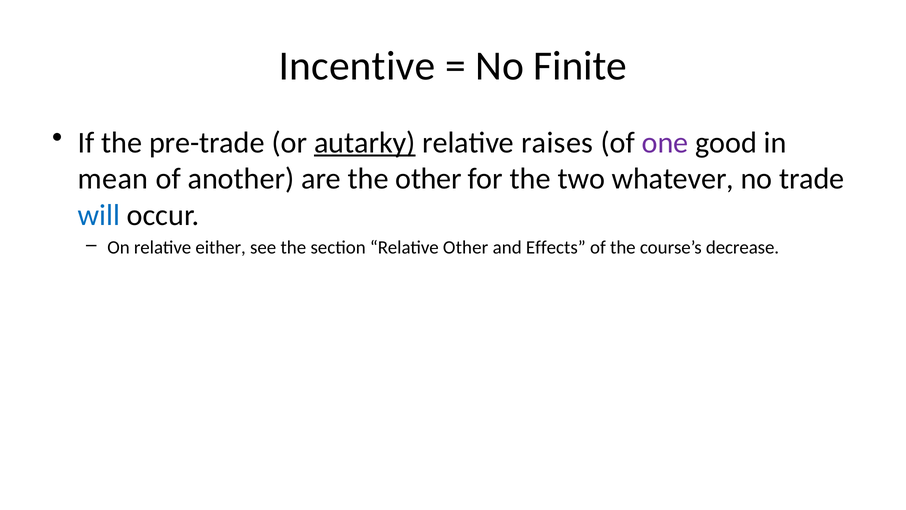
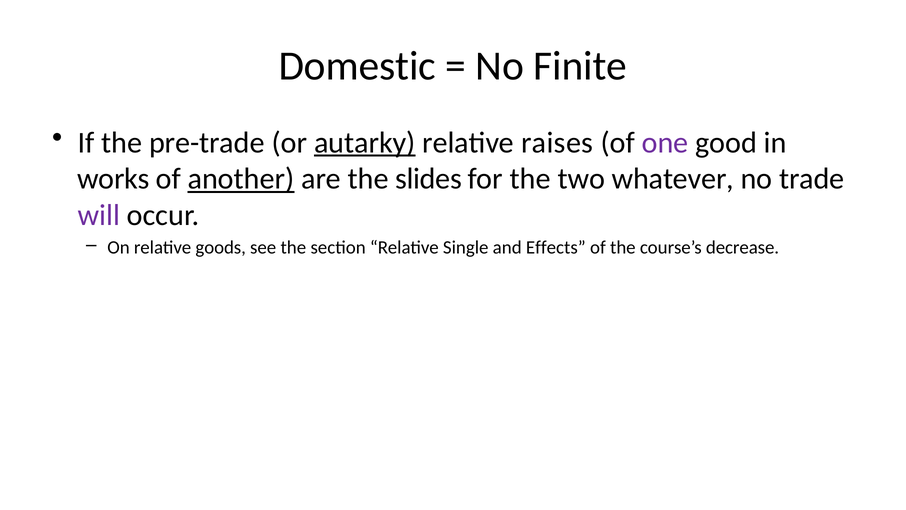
Incentive: Incentive -> Domestic (357, 66)
mean: mean -> works (113, 179)
another underline: none -> present (241, 179)
the other: other -> slides (428, 179)
will colour: blue -> purple (99, 215)
either: either -> goods (221, 247)
Relative Other: Other -> Single (466, 247)
